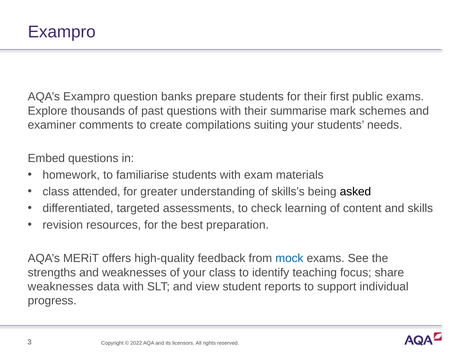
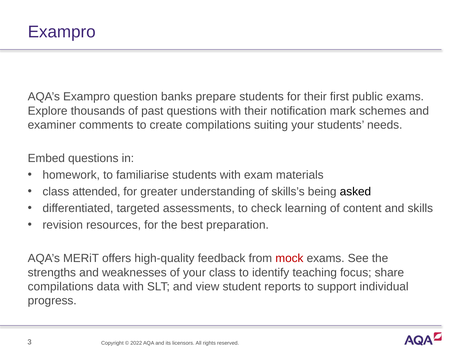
summarise: summarise -> notification (298, 111)
mock colour: blue -> red (289, 259)
weaknesses: weaknesses -> compilations (61, 287)
